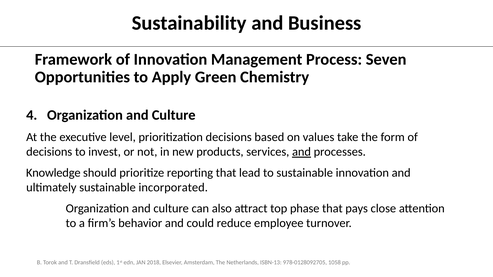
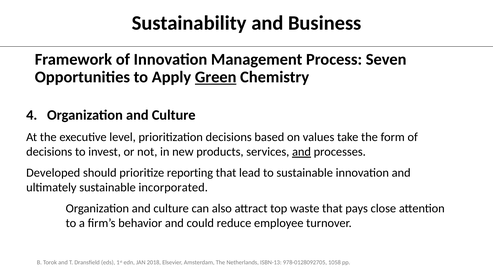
Green underline: none -> present (216, 77)
Knowledge: Knowledge -> Developed (53, 173)
phase: phase -> waste (305, 209)
